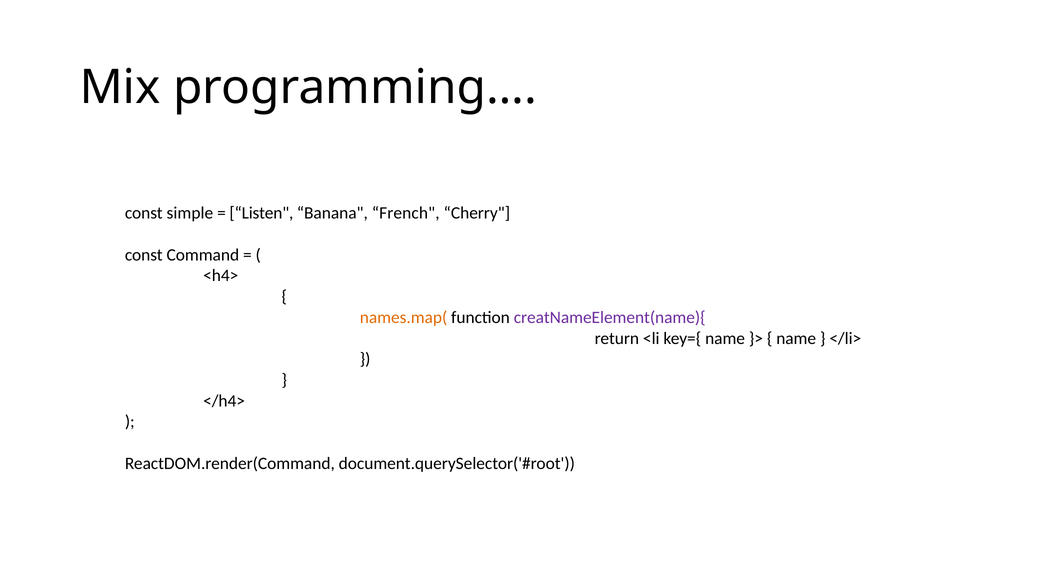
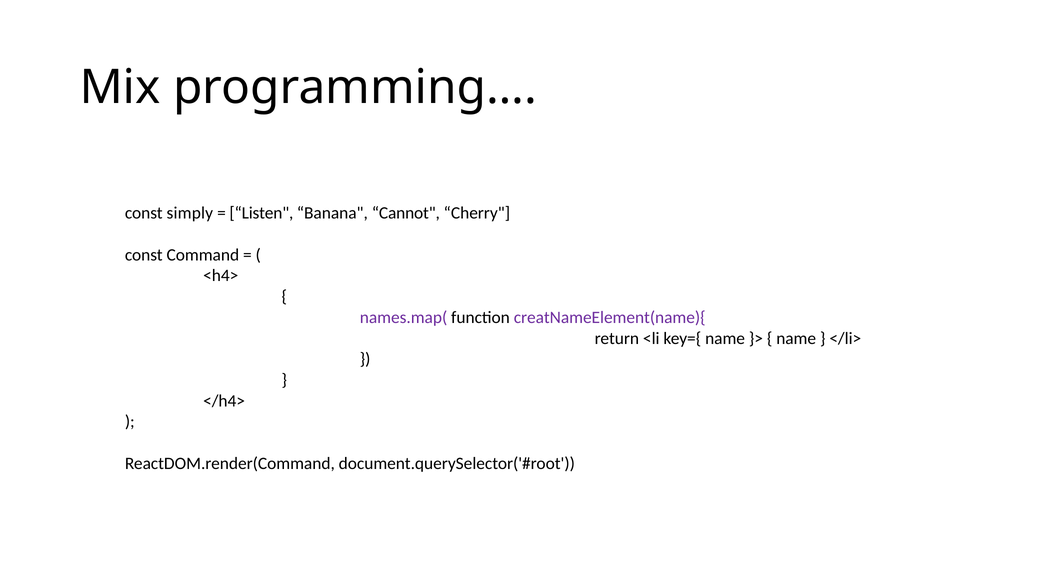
simple: simple -> simply (190, 213)
French: French -> Cannot (406, 213)
names.map( colour: orange -> purple (404, 318)
